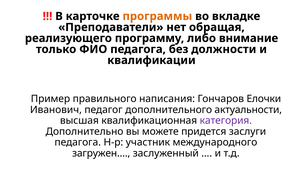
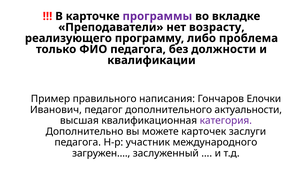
программы colour: orange -> purple (157, 16)
обращая: обращая -> возрасту (217, 27)
внимание: внимание -> проблема (248, 38)
придется: придется -> карточек (204, 132)
